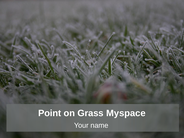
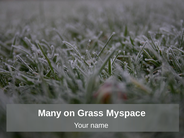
Point: Point -> Many (50, 113)
